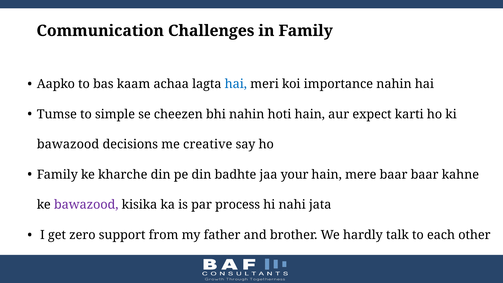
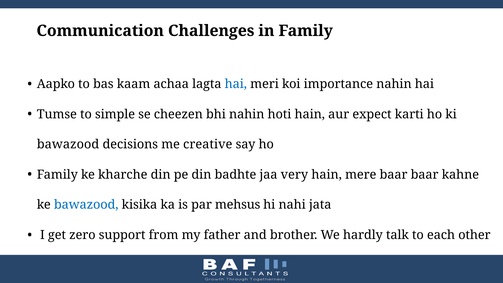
your: your -> very (294, 175)
bawazood colour: purple -> blue (86, 205)
process: process -> mehsus (238, 205)
